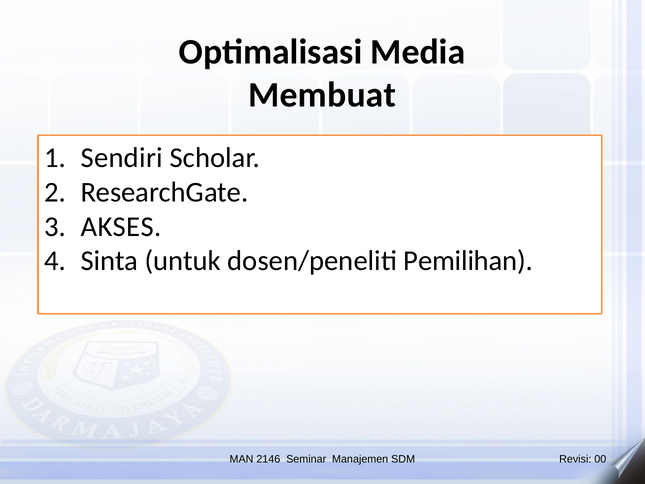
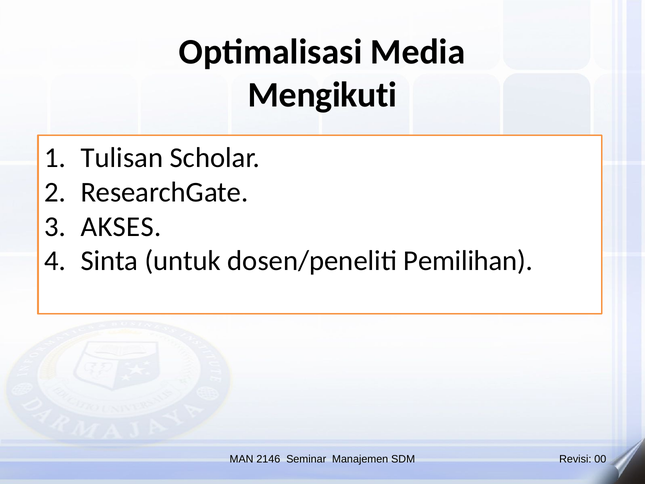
Membuat: Membuat -> Mengikuti (322, 95)
Sendiri: Sendiri -> Tulisan (122, 158)
